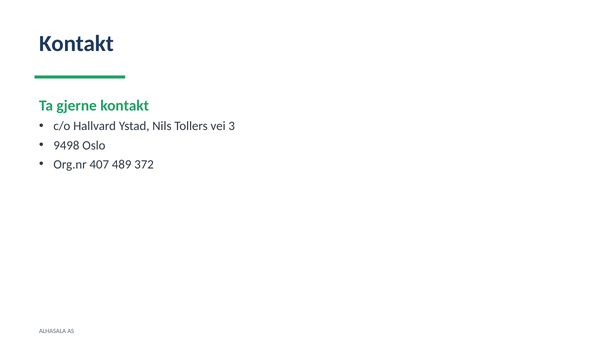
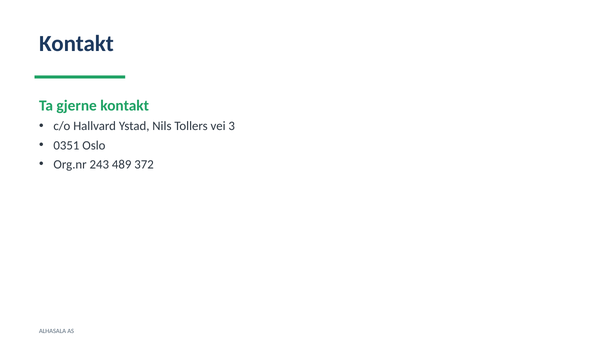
9498: 9498 -> 0351 (66, 145)
407: 407 -> 243 (99, 165)
